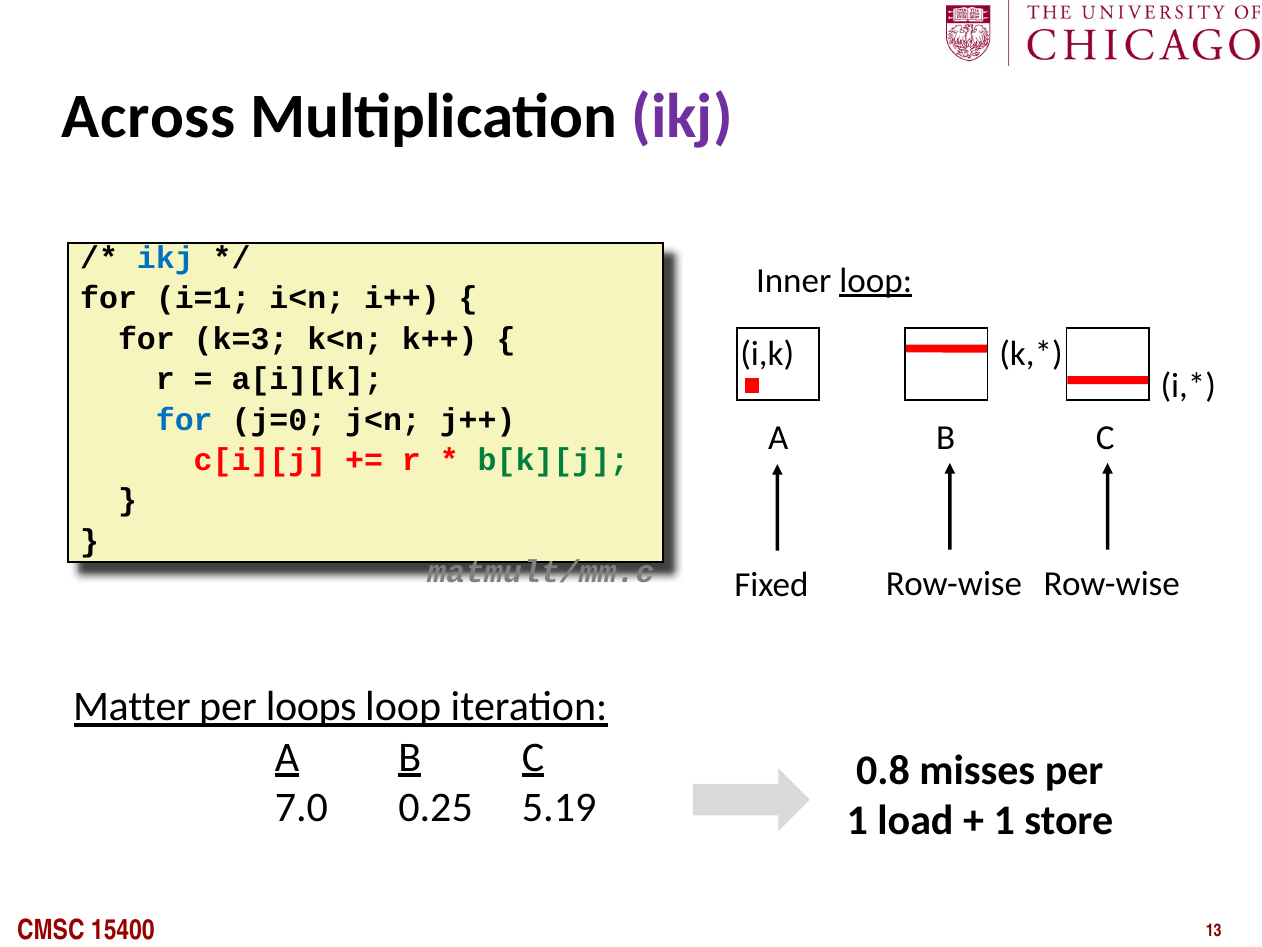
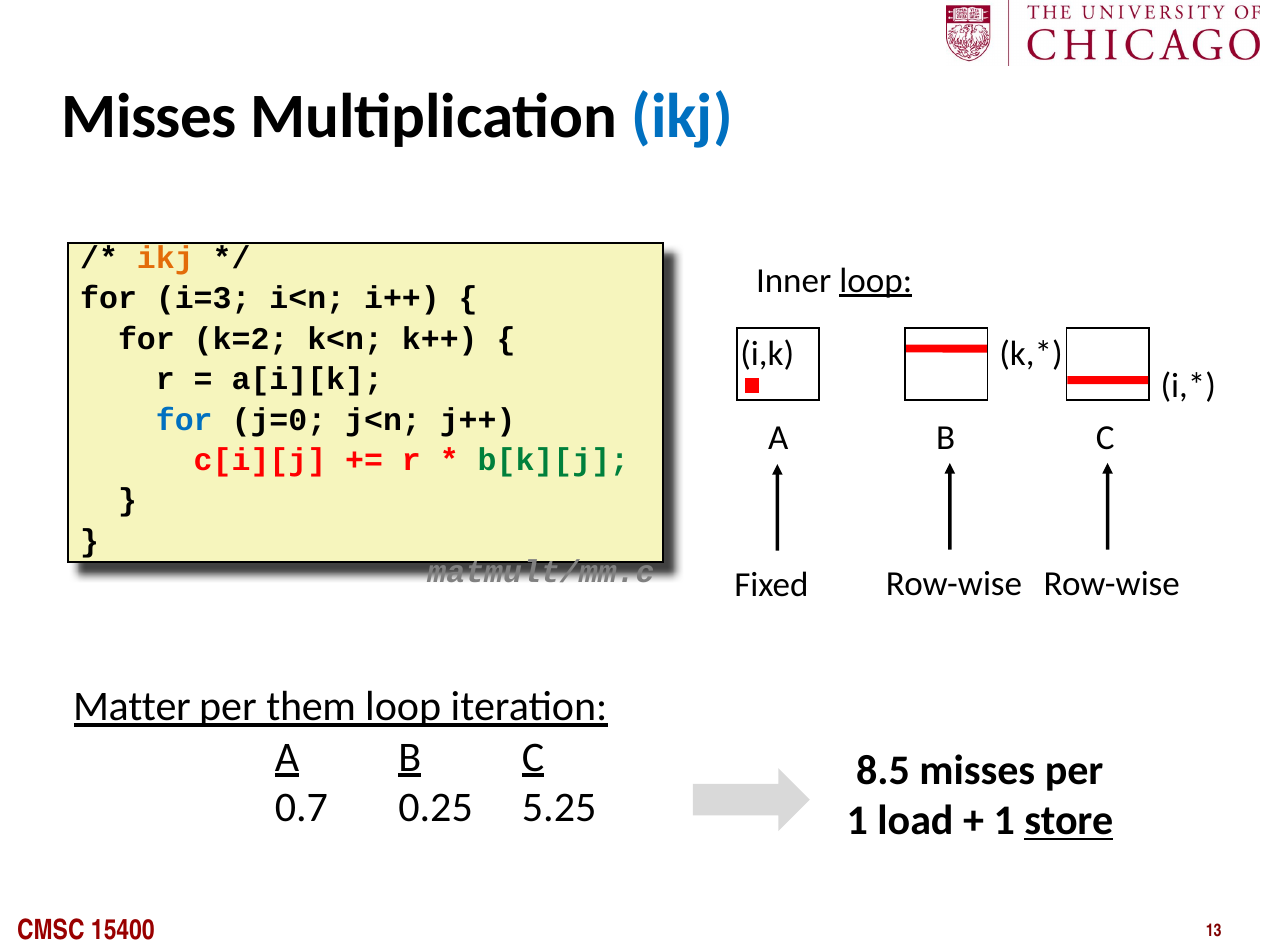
Across: Across -> Misses (149, 117)
ikj colour: purple -> blue (682, 117)
ikj colour: blue -> orange (165, 258)
i=1: i=1 -> i=3 (203, 298)
k=3: k=3 -> k=2 (241, 339)
loops: loops -> them (311, 706)
0.8: 0.8 -> 8.5 (883, 770)
7.0: 7.0 -> 0.7 (301, 807)
5.19: 5.19 -> 5.25 (559, 807)
store underline: none -> present (1069, 820)
